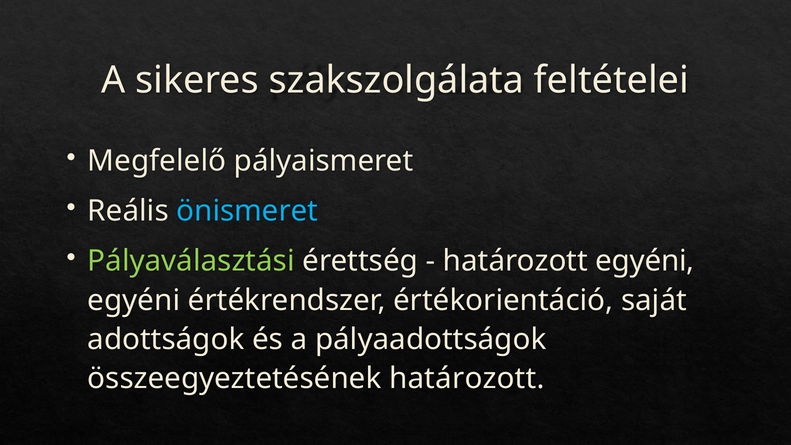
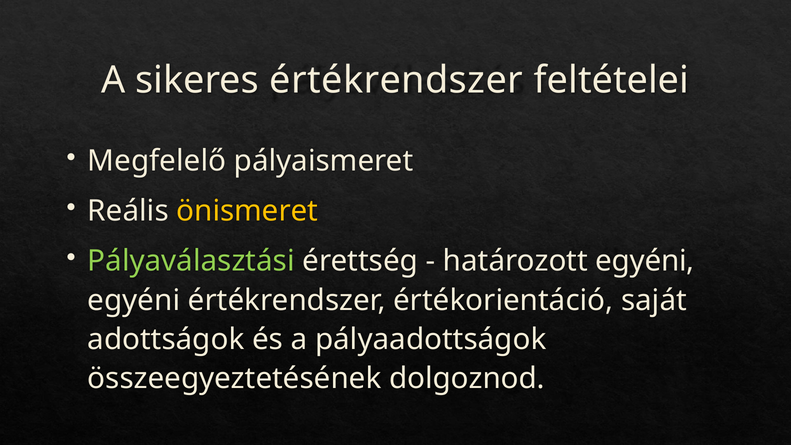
sikeres szakszolgálata: szakszolgálata -> értékrendszer (396, 80)
önismeret colour: light blue -> yellow (247, 211)
összeegyeztetésének határozott: határozott -> dolgoznod (467, 379)
